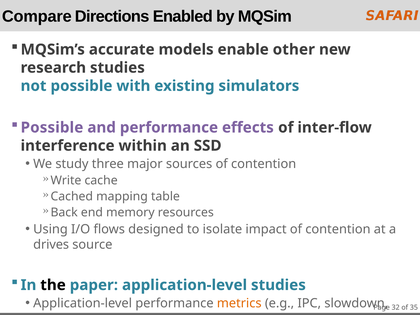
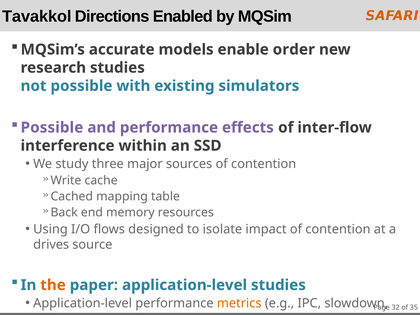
Compare: Compare -> Tavakkol (37, 16)
other: other -> order (294, 49)
the colour: black -> orange (53, 285)
